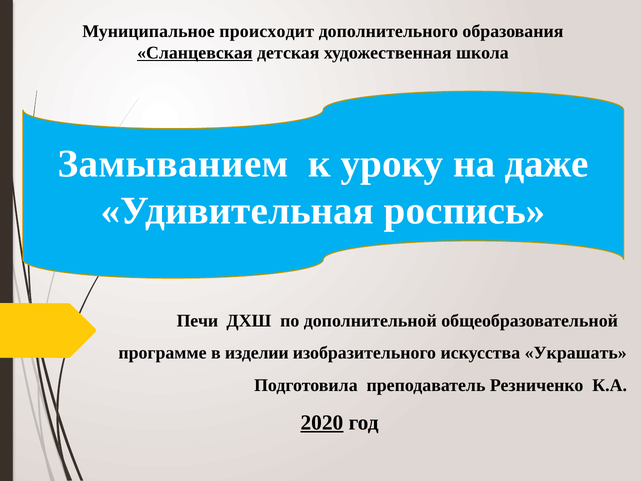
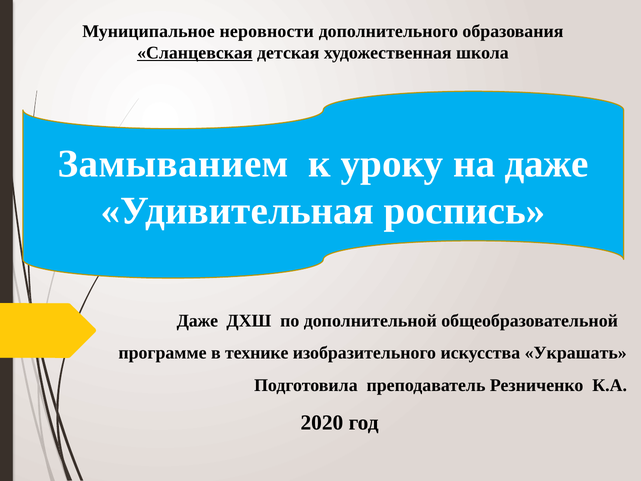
происходит: происходит -> неровности (267, 31)
Печи: Печи -> Даже (197, 321)
изделии: изделии -> технике (257, 353)
2020 underline: present -> none (322, 422)
